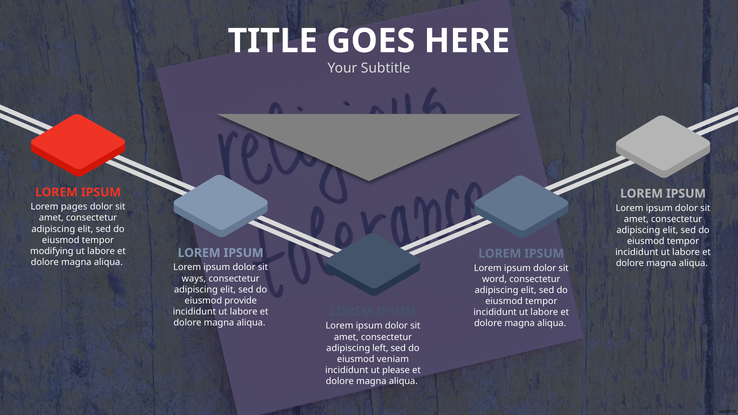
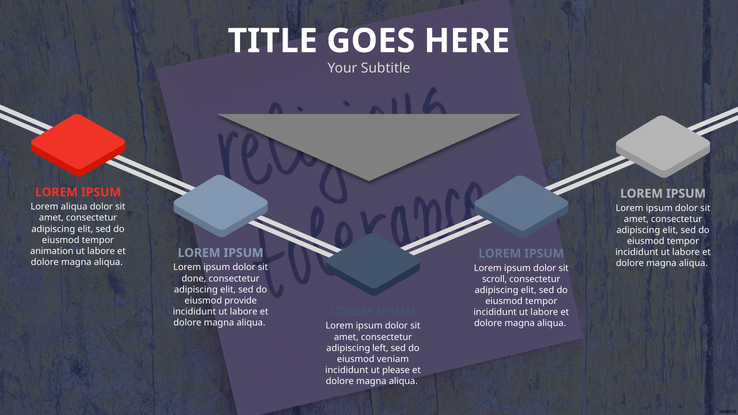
Lorem pages: pages -> aliqua (74, 207)
modifying: modifying -> animation (52, 251)
ways: ways -> done (194, 279)
word: word -> scroll (495, 279)
